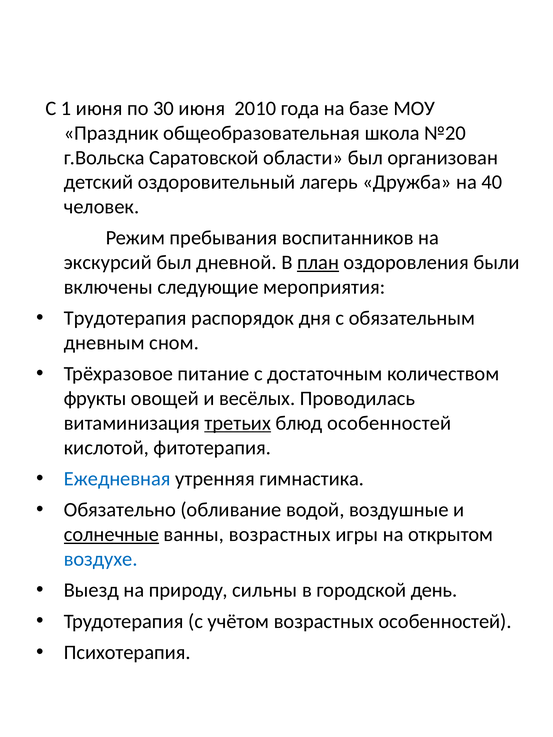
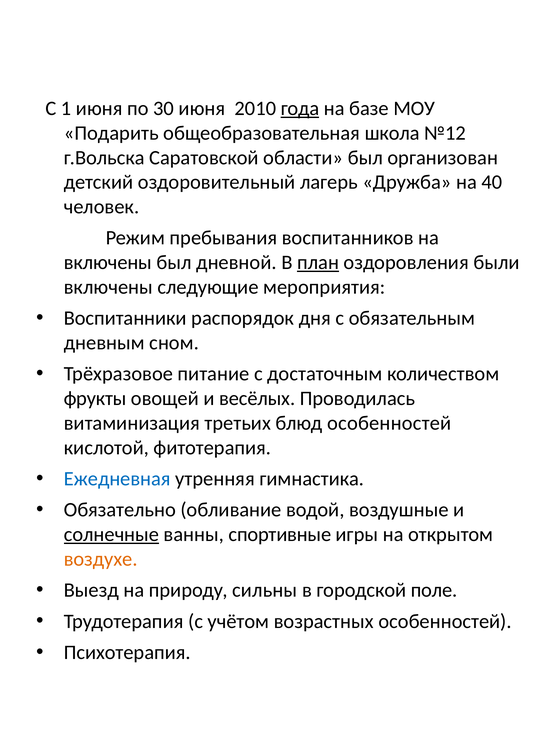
года underline: none -> present (300, 109)
Праздник: Праздник -> Подарить (111, 133)
№20: №20 -> №12 (445, 133)
экскурсий: экскурсий -> включены (108, 263)
Трудотерапия: Трудотерапия -> Воспитанники (125, 318)
третьих underline: present -> none (238, 423)
ванны возрастных: возрастных -> спортивные (280, 535)
воздухе colour: blue -> orange (101, 559)
день: день -> поле (434, 590)
